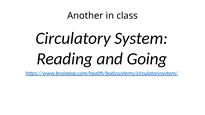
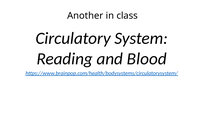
Going: Going -> Blood (147, 59)
